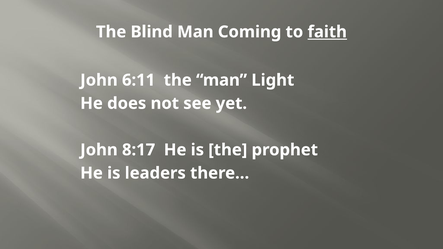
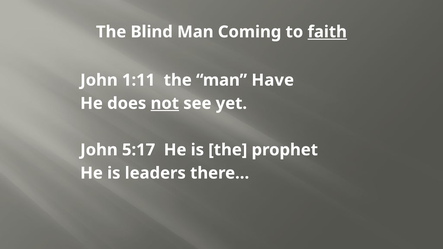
6:11: 6:11 -> 1:11 (139, 80)
Light: Light -> Have (273, 80)
not underline: none -> present (165, 103)
8:17: 8:17 -> 5:17 (139, 150)
